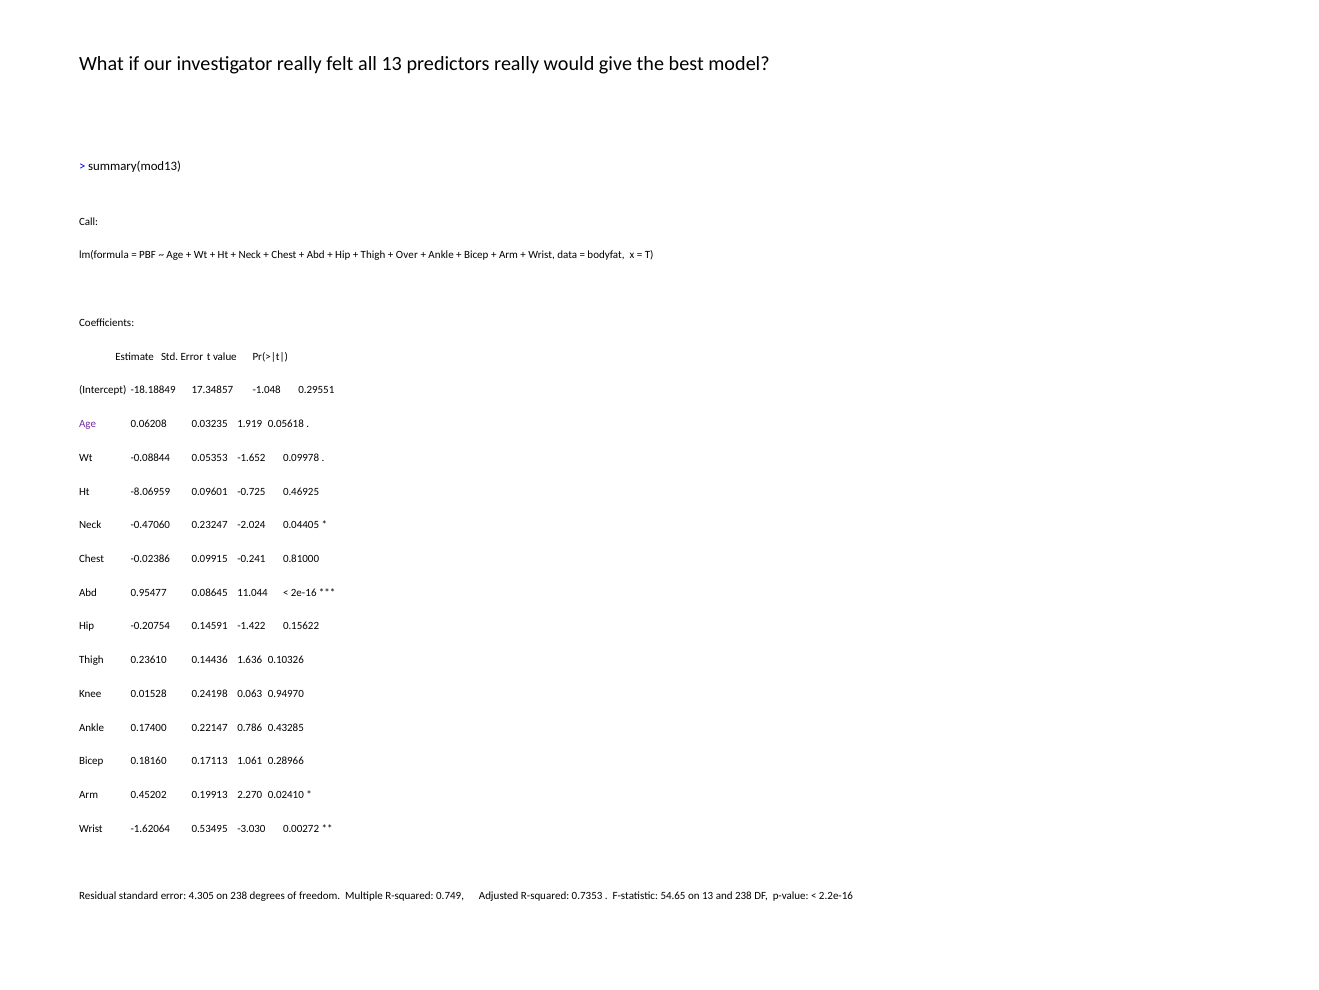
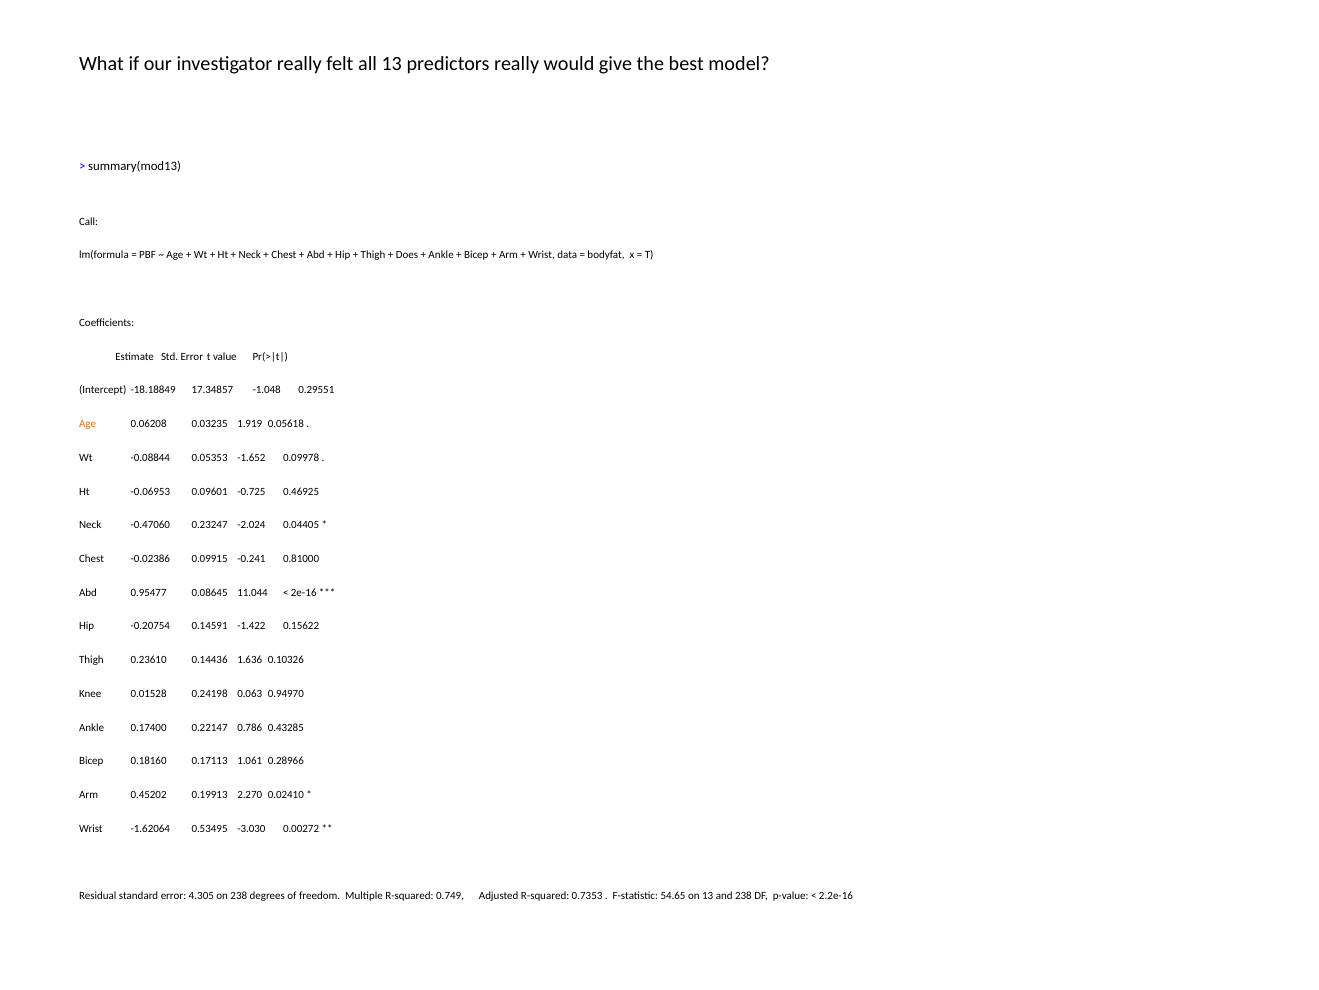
Over: Over -> Does (407, 255)
Age colour: purple -> orange (88, 424)
-8.06959: -8.06959 -> -0.06953 (150, 491)
